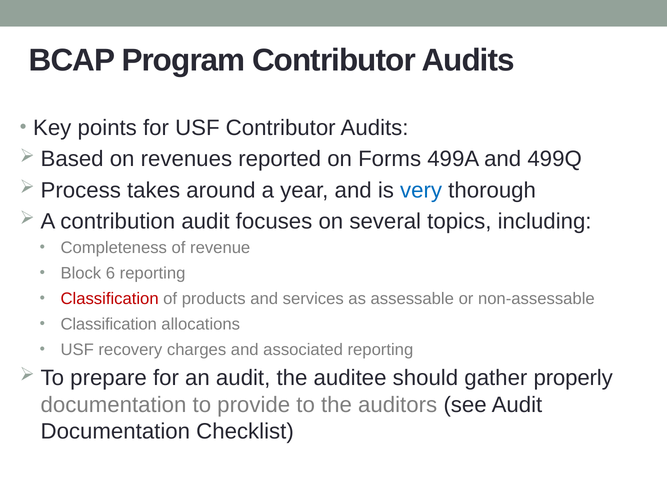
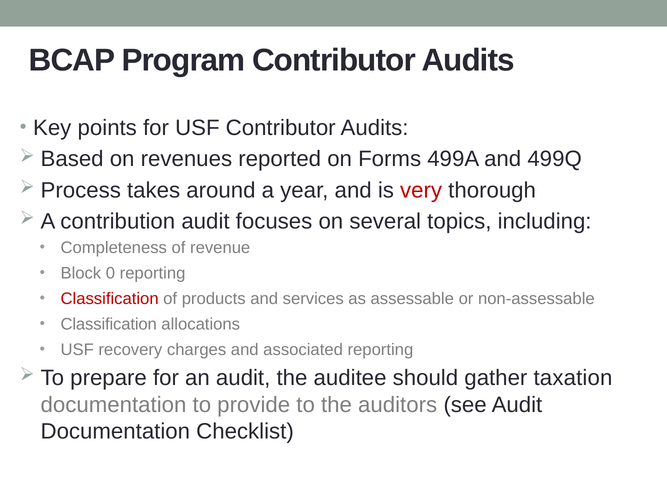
very colour: blue -> red (421, 190)
6: 6 -> 0 (110, 273)
properly: properly -> taxation (573, 378)
